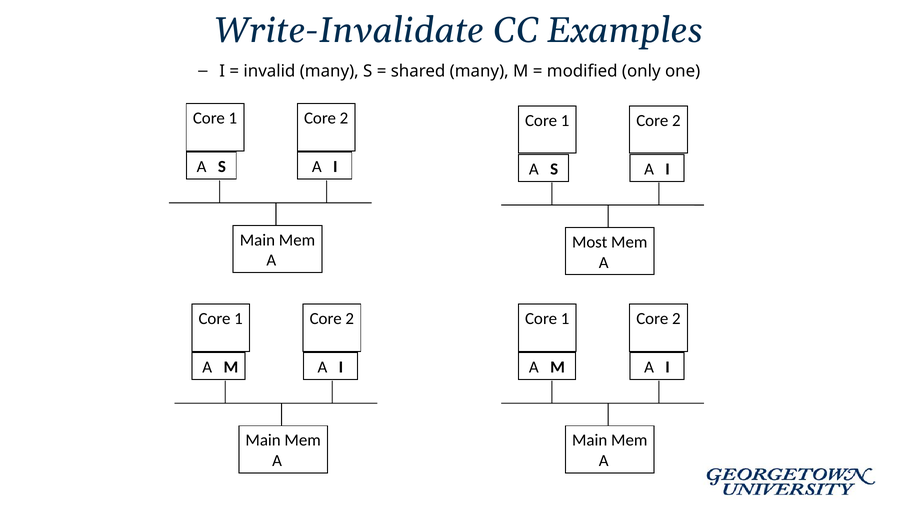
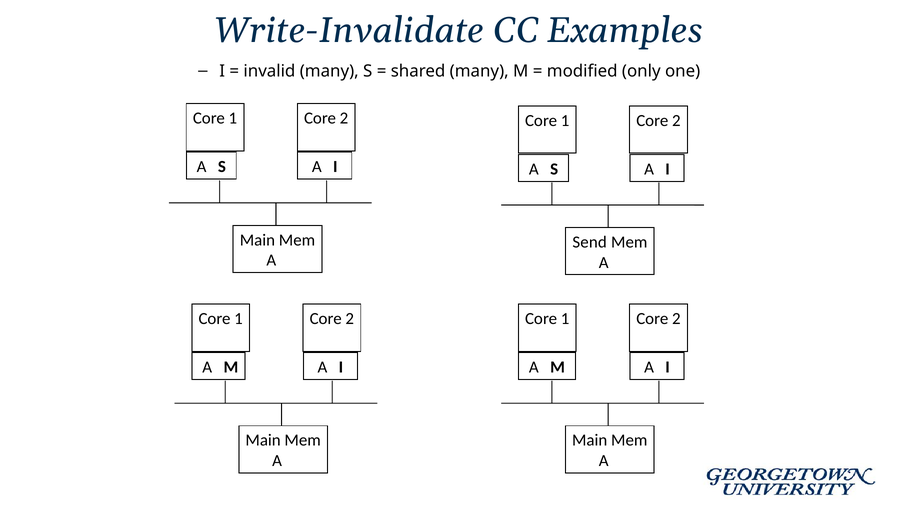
Most: Most -> Send (590, 242)
